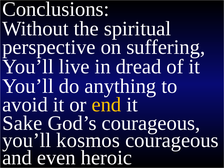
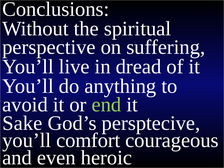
end colour: yellow -> light green (106, 105)
God’s courageous: courageous -> persptecive (151, 123)
kosmos: kosmos -> comfort (88, 140)
